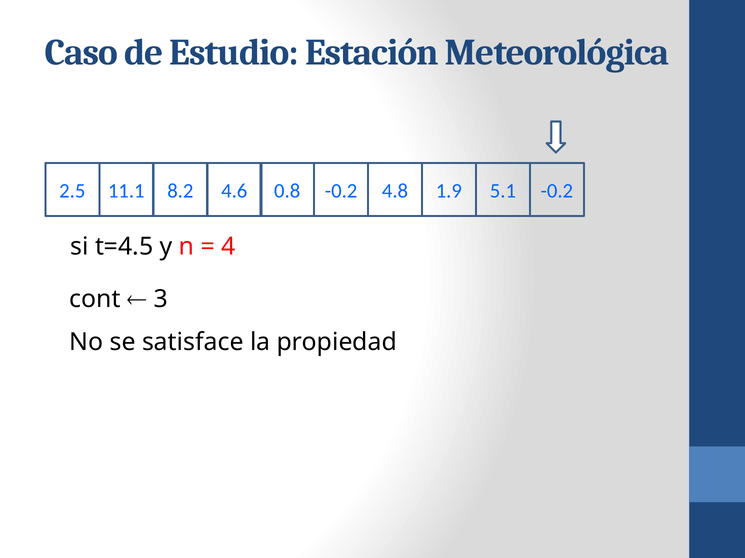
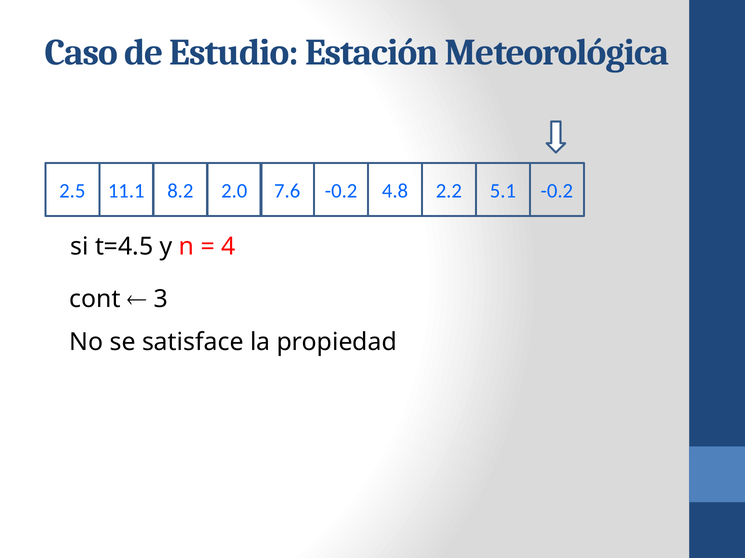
4.6: 4.6 -> 2.0 (234, 191)
0.8: 0.8 -> 7.6 (287, 191)
1.9: 1.9 -> 2.2 (449, 191)
